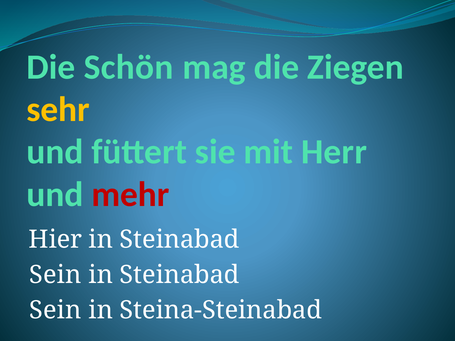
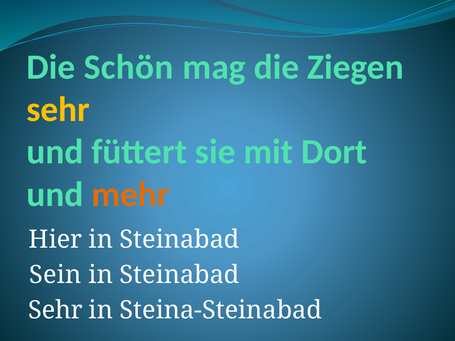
Herr: Herr -> Dort (334, 152)
mehr colour: red -> orange (130, 195)
Sein: Sein -> Sehr (56, 310)
